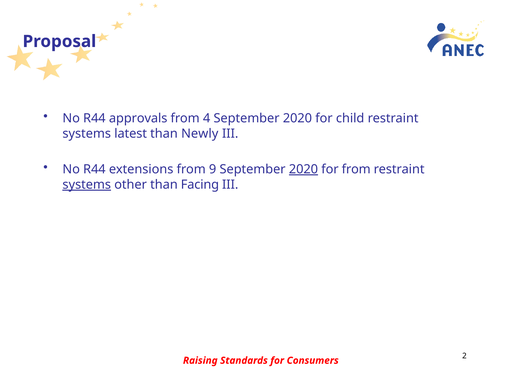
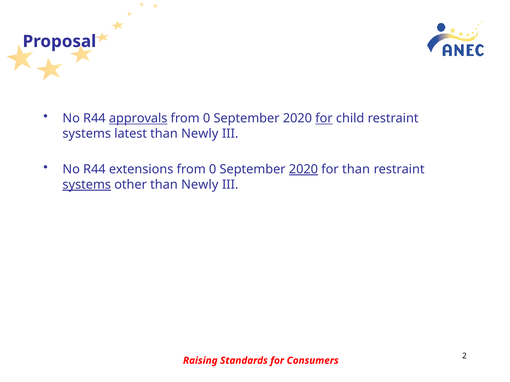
approvals underline: none -> present (138, 119)
4: 4 -> 0 (207, 119)
for underline: none -> present (324, 119)
extensions from 9: 9 -> 0 (213, 170)
for from: from -> than (356, 170)
other than Facing: Facing -> Newly (200, 185)
